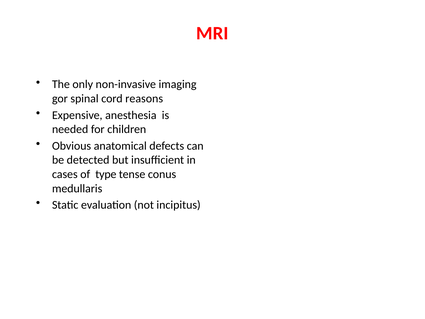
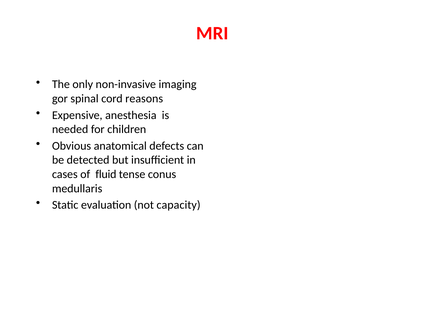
type: type -> fluid (106, 174)
incipitus: incipitus -> capacity (179, 205)
